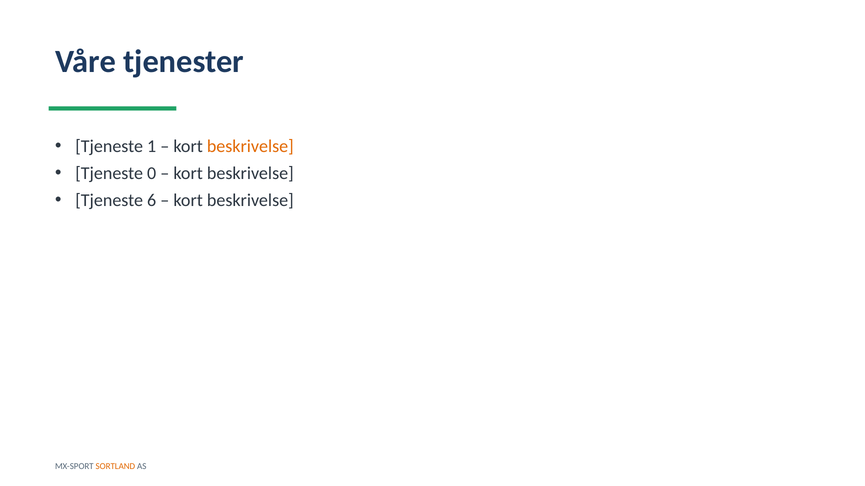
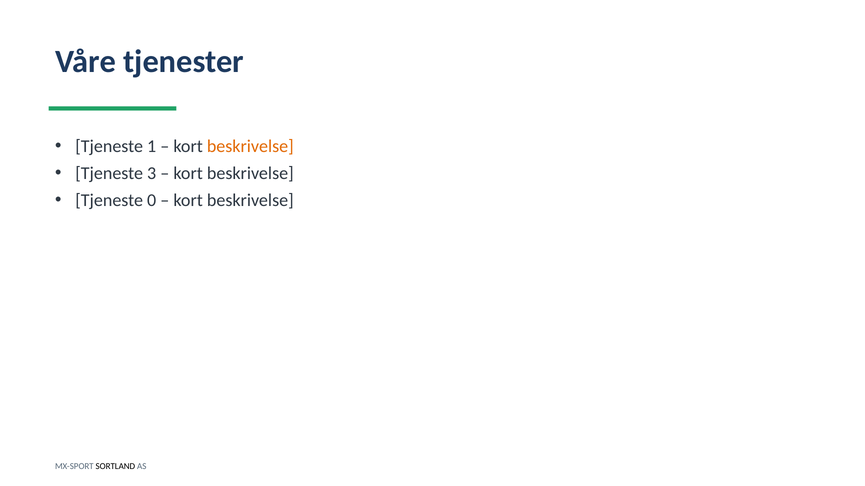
0: 0 -> 3 (152, 174)
6: 6 -> 0 (152, 201)
SORTLAND colour: orange -> black (115, 467)
